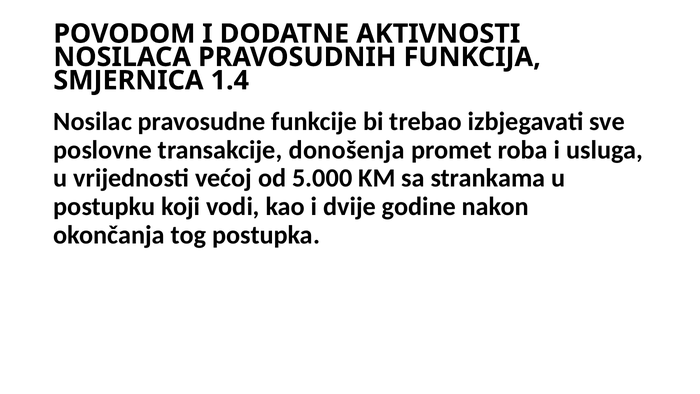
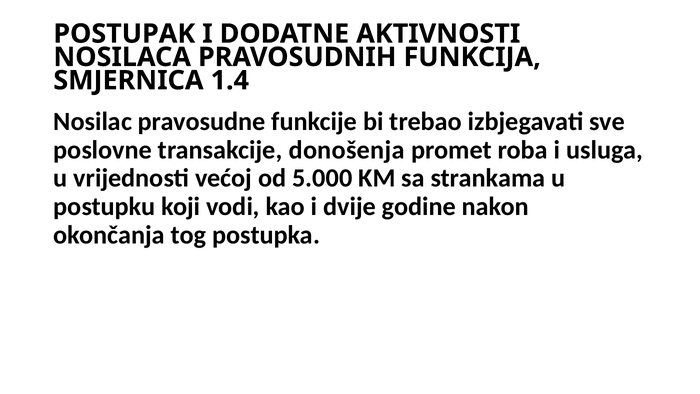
POVODOM: POVODOM -> POSTUPAK (124, 34)
